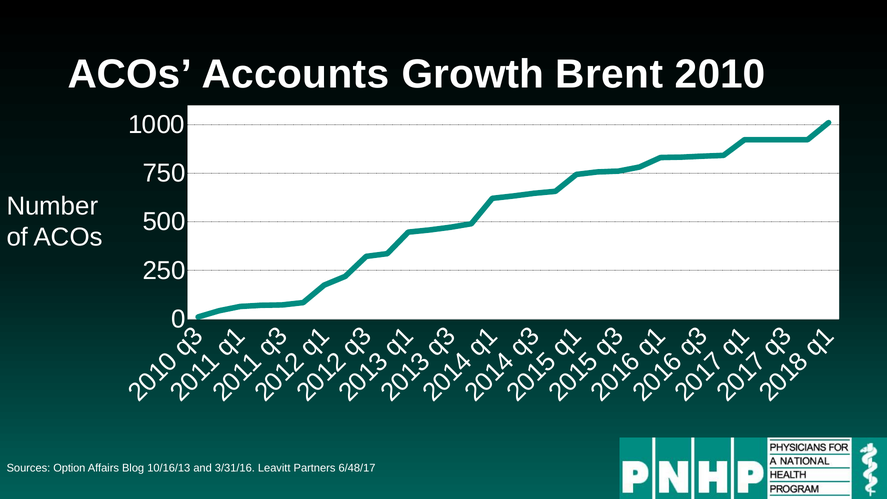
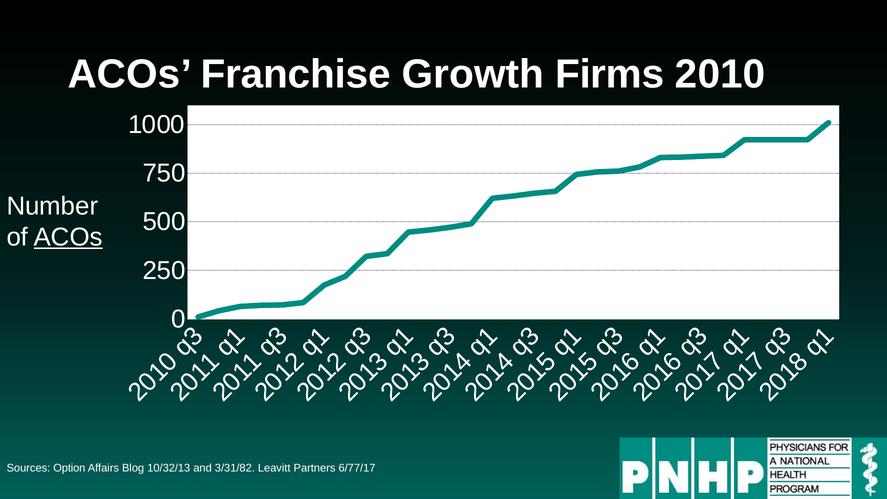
Accounts: Accounts -> Franchise (296, 75)
Brent: Brent -> Firms (610, 75)
ACOs underline: none -> present (68, 237)
10/16/13: 10/16/13 -> 10/32/13 (169, 468)
3/31/16: 3/31/16 -> 3/31/82 (235, 468)
6/48/17: 6/48/17 -> 6/77/17 (357, 468)
